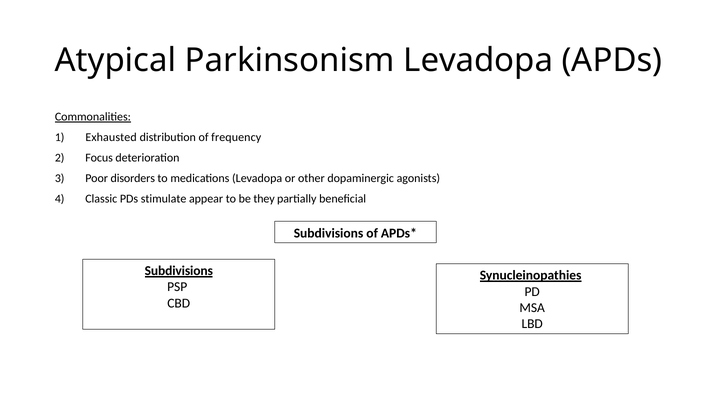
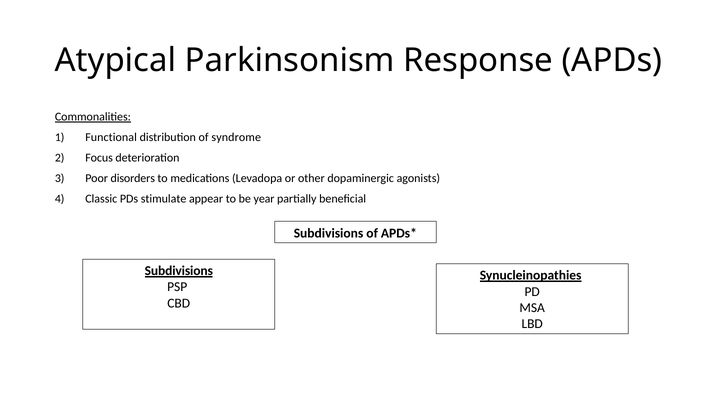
Parkinsonism Levadopa: Levadopa -> Response (478, 60)
Exhausted: Exhausted -> Functional (111, 137)
frequency: frequency -> syndrome (236, 137)
they: they -> year (264, 199)
